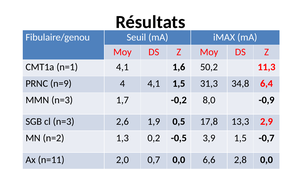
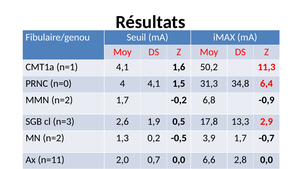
n=9: n=9 -> n=0 (61, 84)
MMN n=3: n=3 -> n=2 (62, 100)
8,0: 8,0 -> 6,8 (209, 100)
3,9 1,5: 1,5 -> 1,7 (240, 138)
